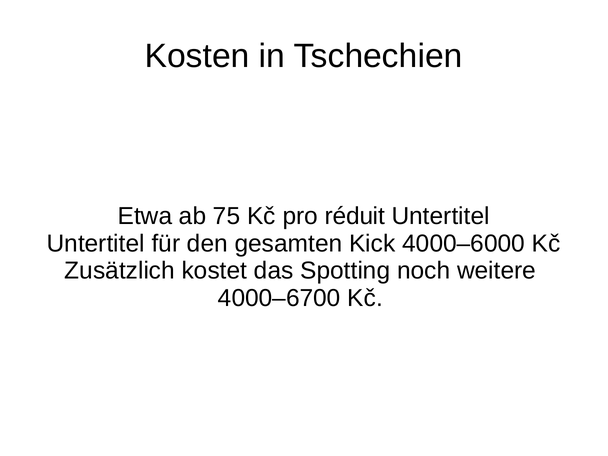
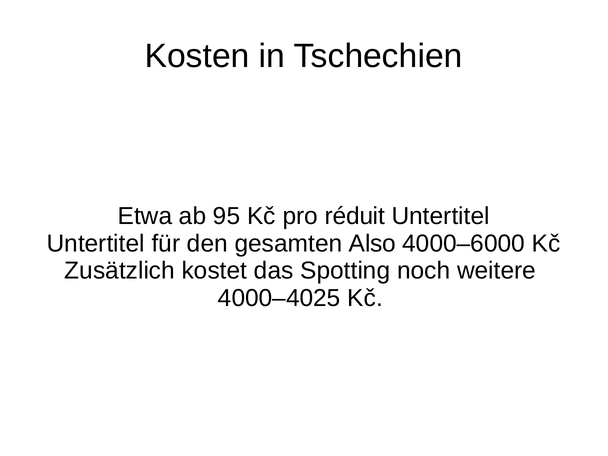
75: 75 -> 95 (227, 216)
Kick: Kick -> Also (372, 243)
4000–6700: 4000–6700 -> 4000–4025 (279, 298)
